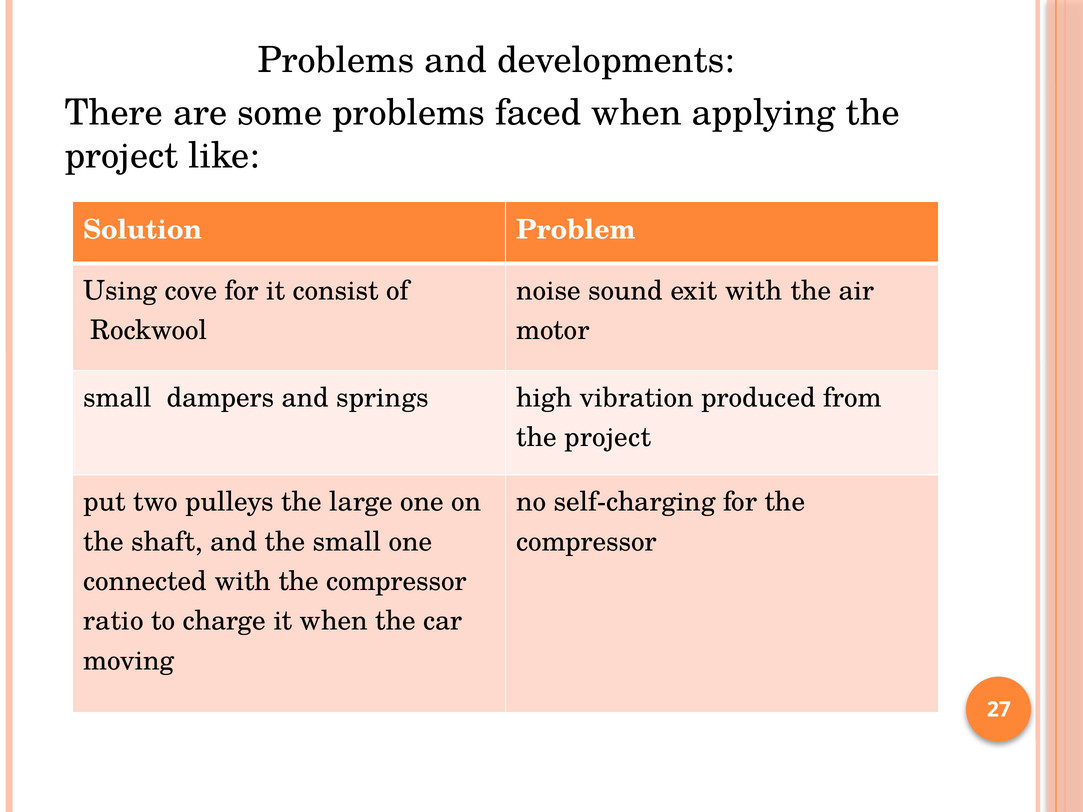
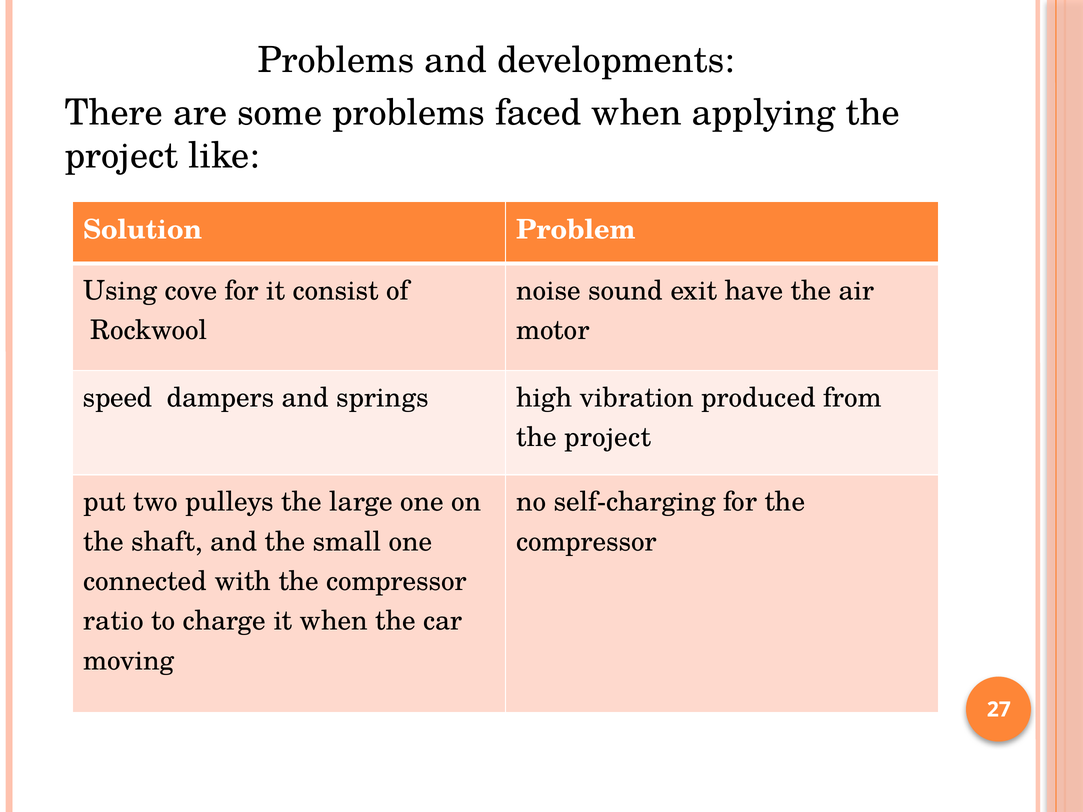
exit with: with -> have (754, 291)
small: small -> speed (118, 398)
